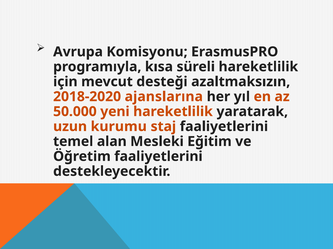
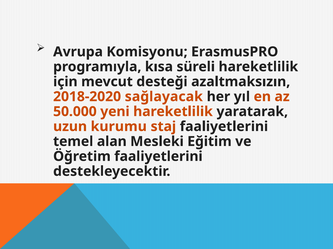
ajanslarına: ajanslarına -> sağlayacak (164, 97)
